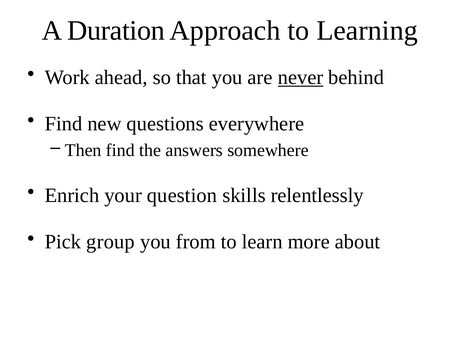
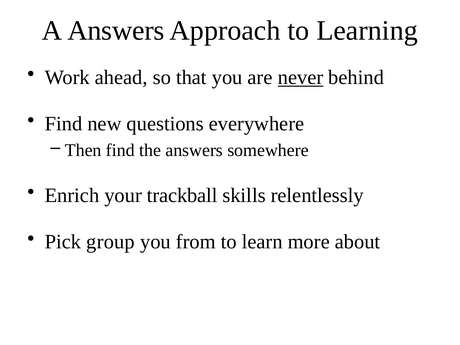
A Duration: Duration -> Answers (116, 31)
question: question -> trackball (182, 195)
